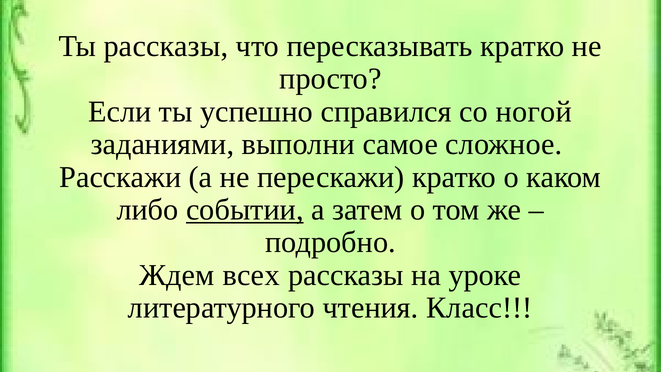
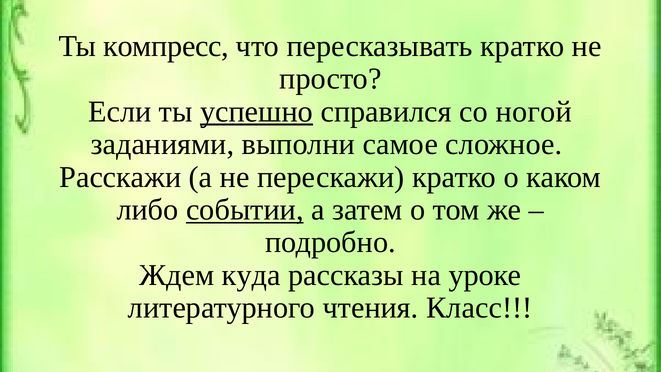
Ты рассказы: рассказы -> компресс (166, 46)
успешно underline: none -> present (257, 112)
всех: всех -> куда (251, 275)
